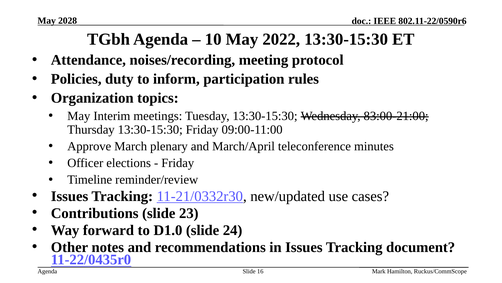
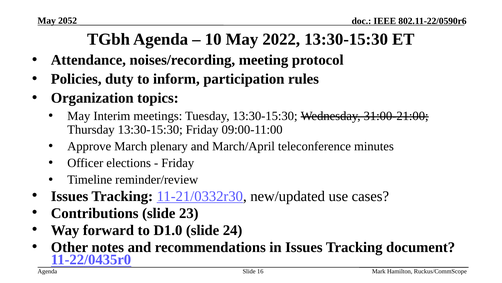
2028: 2028 -> 2052 (68, 21)
83:00-21:00: 83:00-21:00 -> 31:00-21:00 (396, 116)
